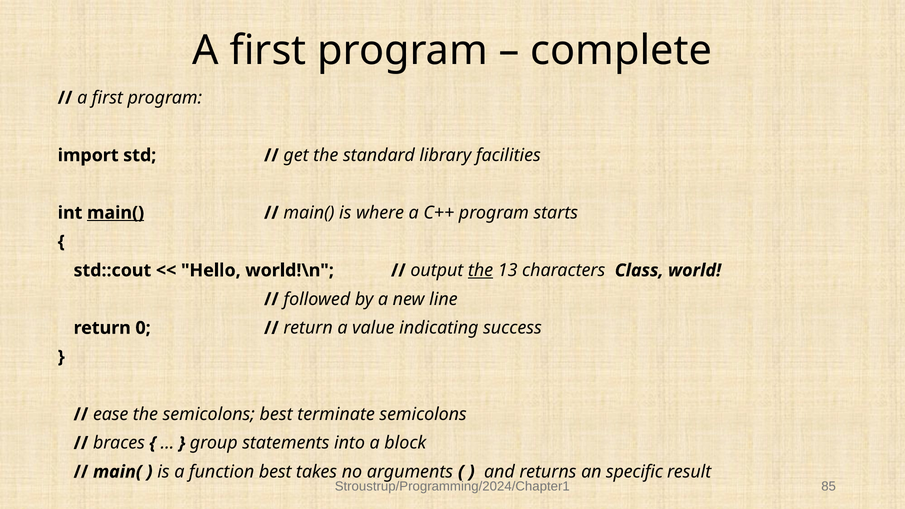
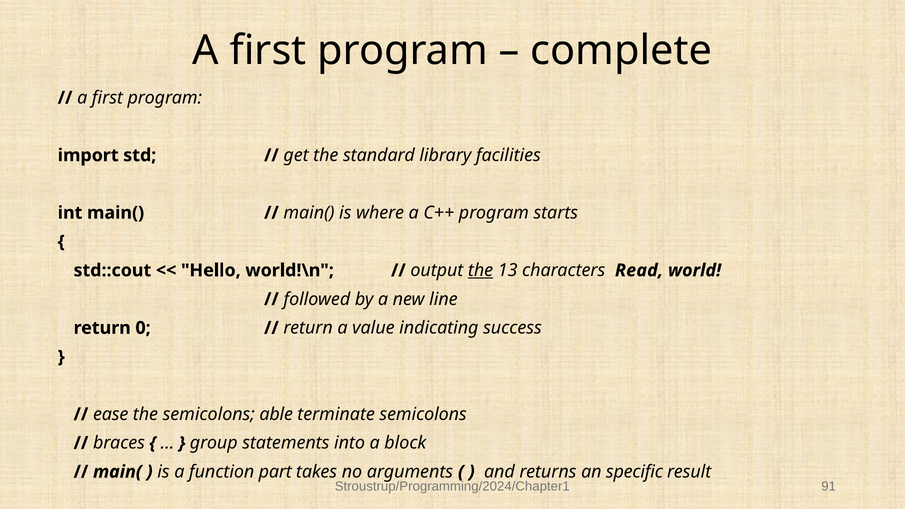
main( underline: present -> none (116, 213)
Class: Class -> Read (639, 270)
semicolons best: best -> able (276, 414)
function best: best -> part (275, 472)
85: 85 -> 91 (829, 486)
